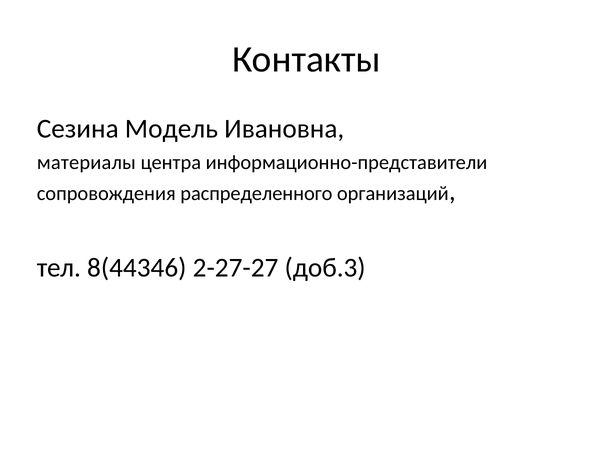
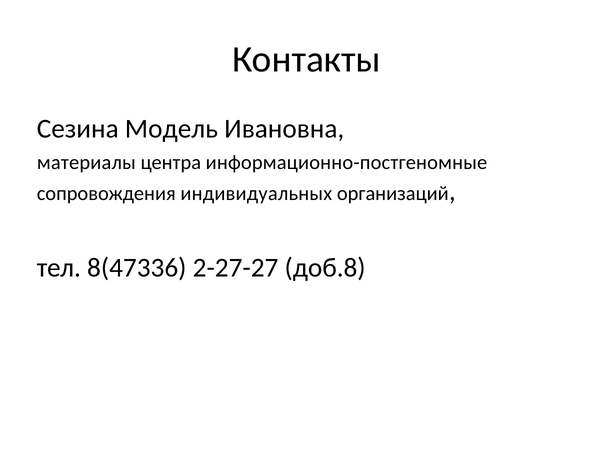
информационно-представители: информационно-представители -> информационно-постгеномные (346, 162)
распределенного: распределенного -> индивидуальных (256, 194)
8(44346: 8(44346 -> 8(47336 (137, 268)
доб.3: доб.3 -> доб.8 (325, 268)
